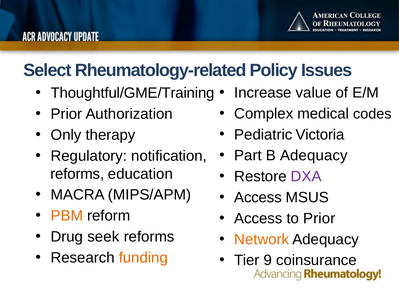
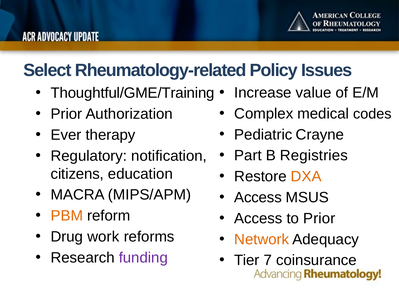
Victoria: Victoria -> Crayne (320, 135)
Only: Only -> Ever (66, 135)
B Adequacy: Adequacy -> Registries (314, 156)
reforms: reforms -> citizens (77, 174)
DXA colour: purple -> orange (306, 177)
seek: seek -> work (103, 237)
funding colour: orange -> purple (143, 258)
9: 9 -> 7 (268, 261)
